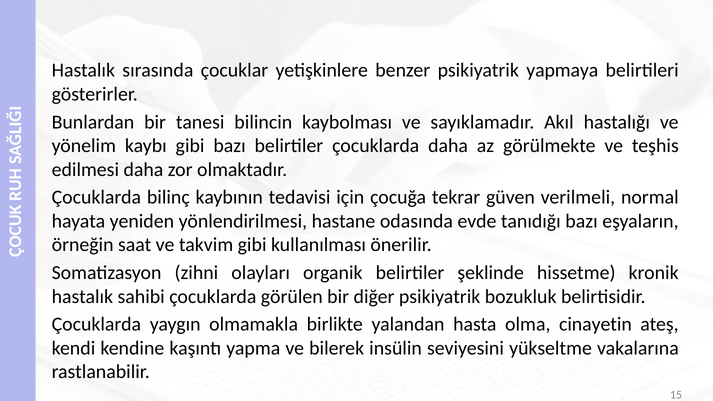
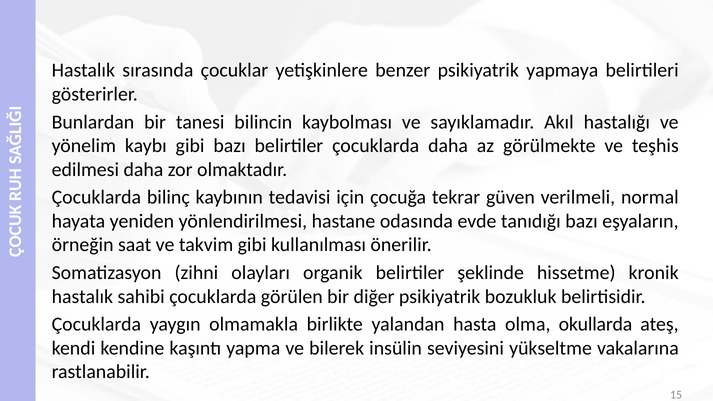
cinayetin: cinayetin -> okullarda (595, 324)
